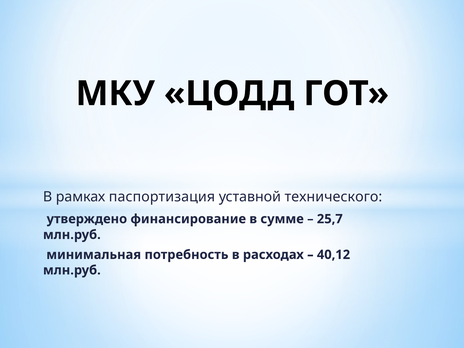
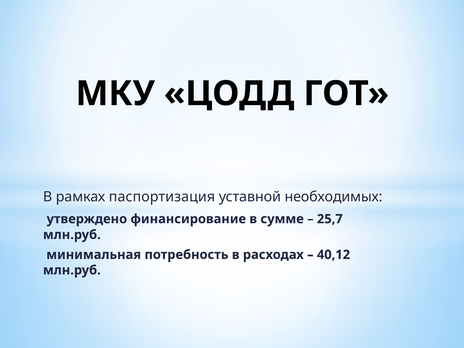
технического: технического -> необходимых (334, 197)
